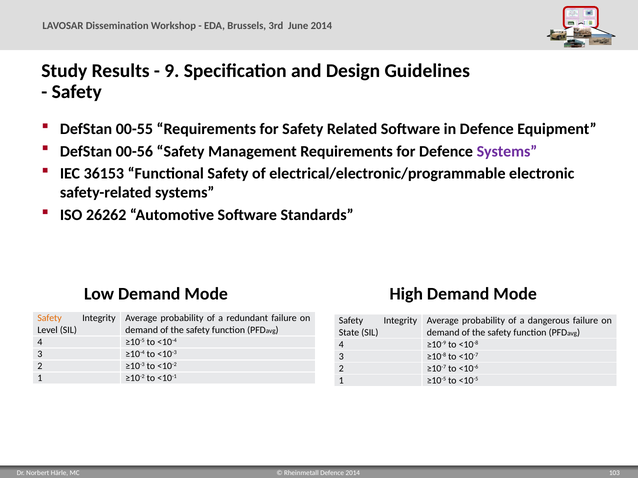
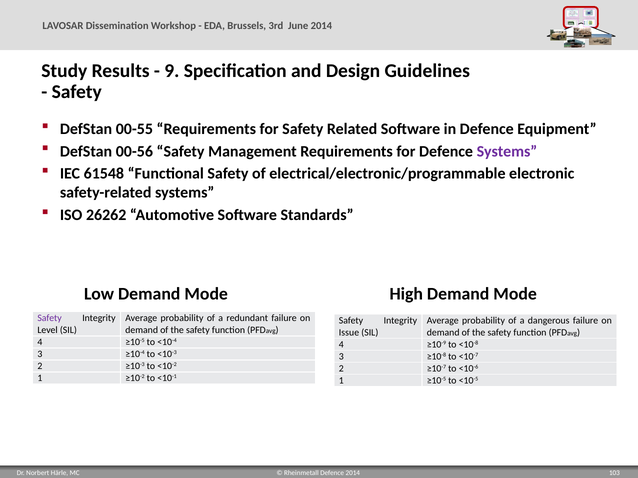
36153: 36153 -> 61548 (104, 174)
Safety colour: orange -> purple (50, 318)
State: State -> Issue (349, 333)
